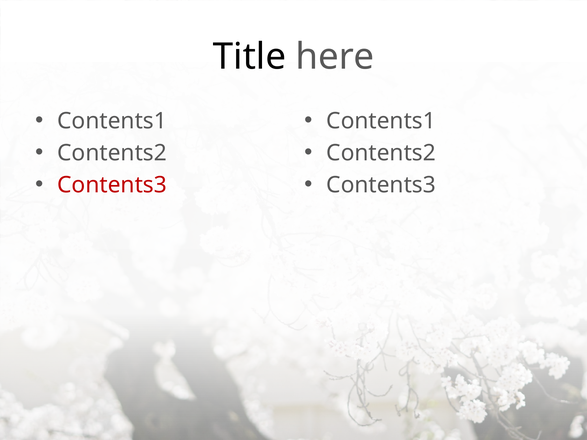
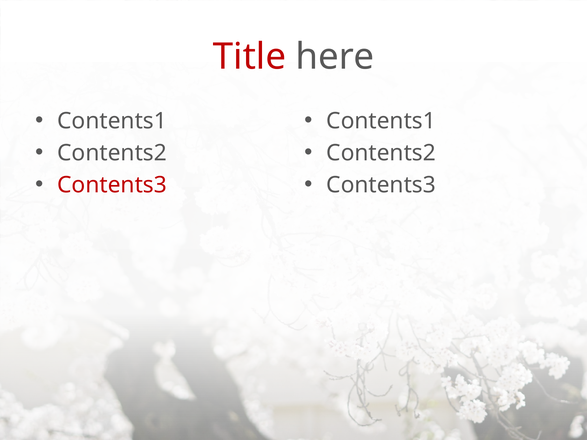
Title colour: black -> red (249, 57)
